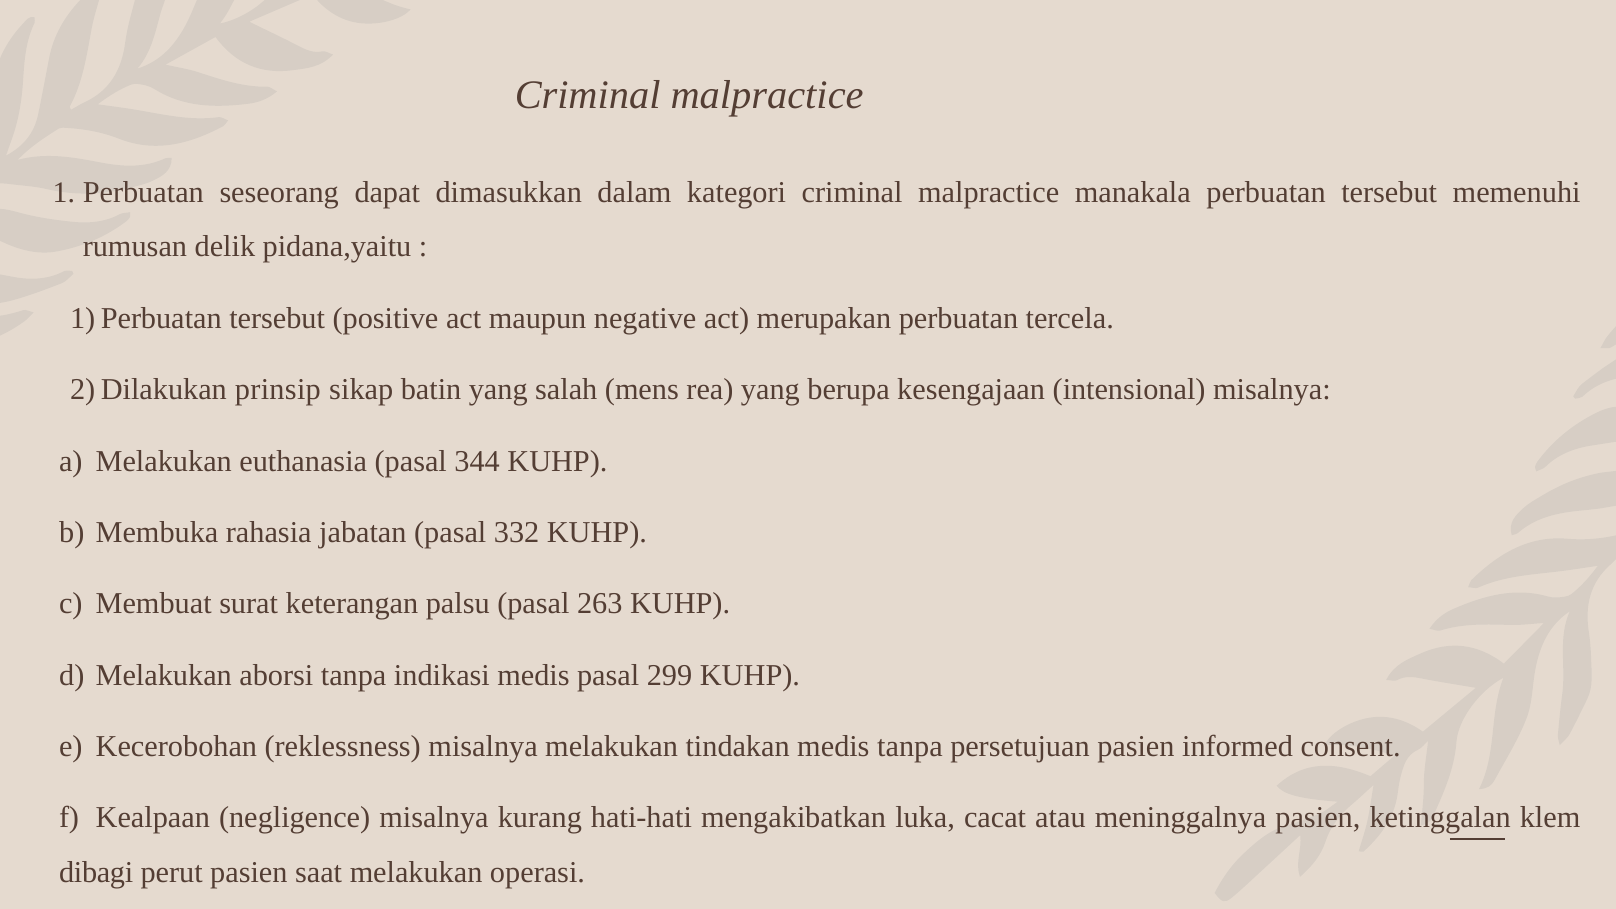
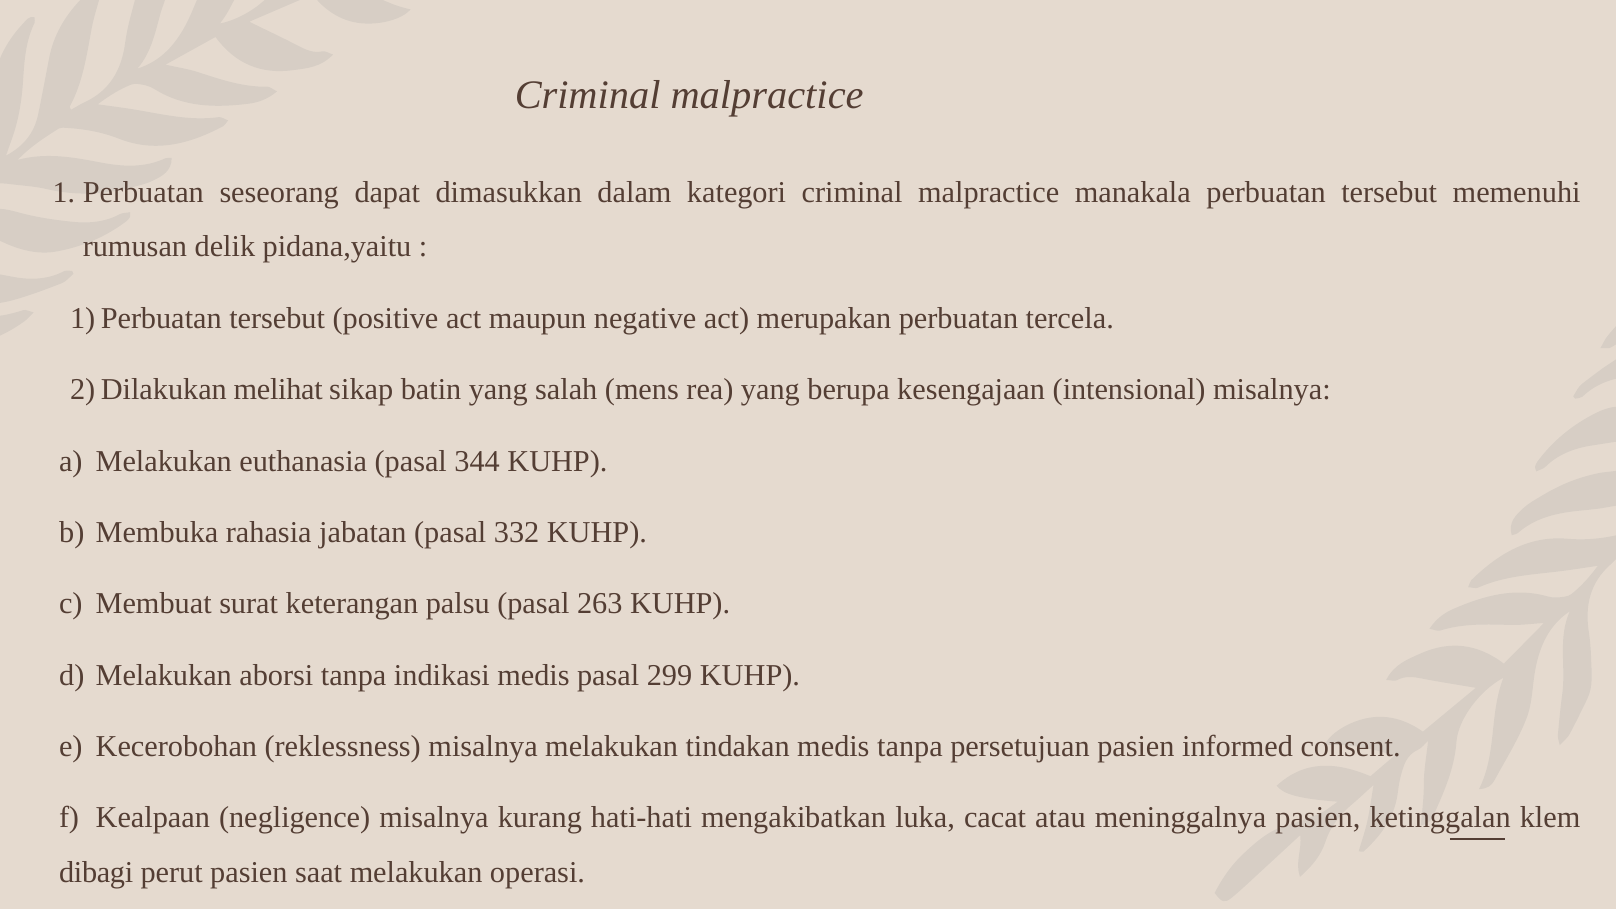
prinsip: prinsip -> melihat (278, 390)
